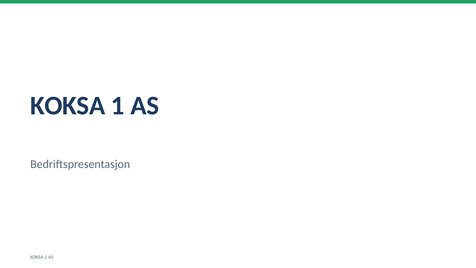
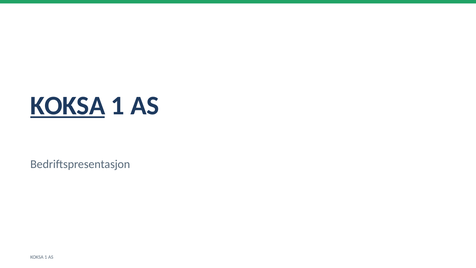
KOKSA underline: none -> present (68, 106)
